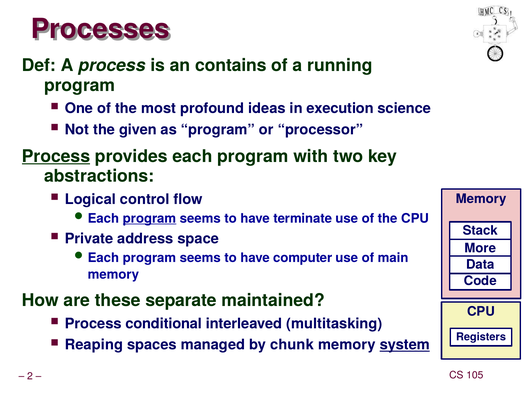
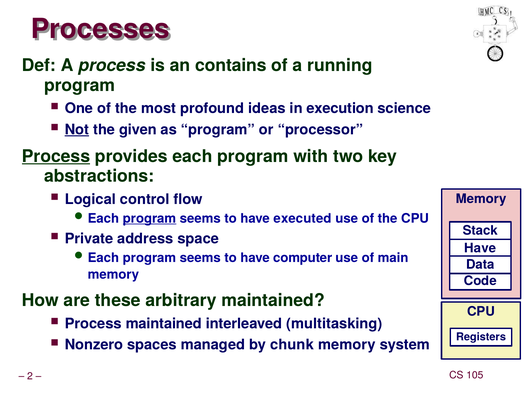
Not underline: none -> present (77, 130)
terminate: terminate -> executed (303, 219)
More: More -> Have (480, 248)
separate: separate -> arbitrary (181, 301)
Process conditional: conditional -> maintained (164, 324)
Reaping: Reaping -> Nonzero (94, 345)
system underline: present -> none (405, 345)
